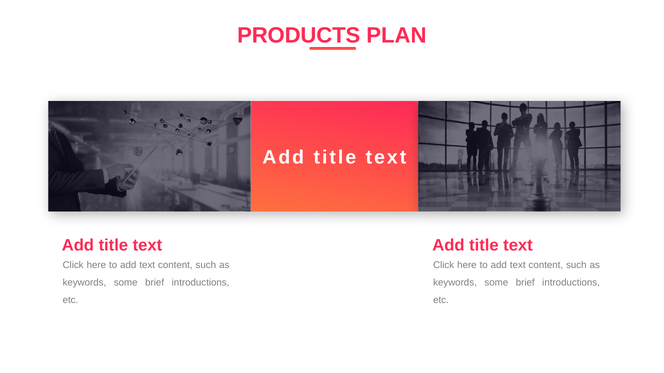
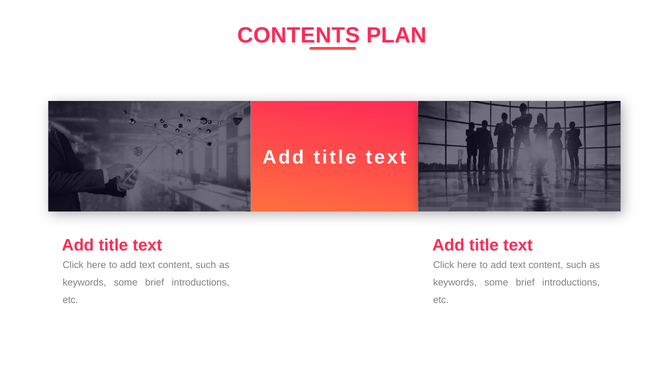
PRODUCTS: PRODUCTS -> CONTENTS (299, 35)
